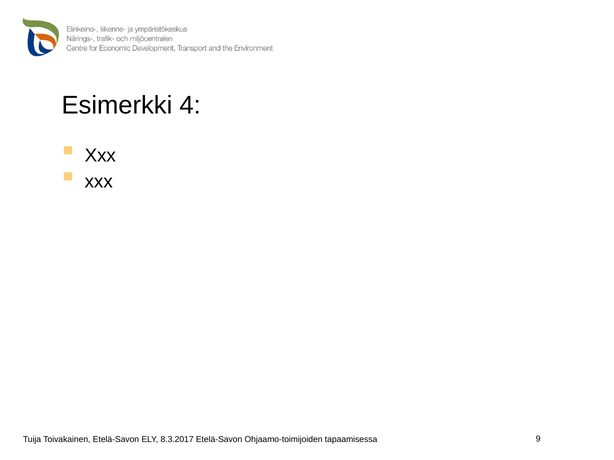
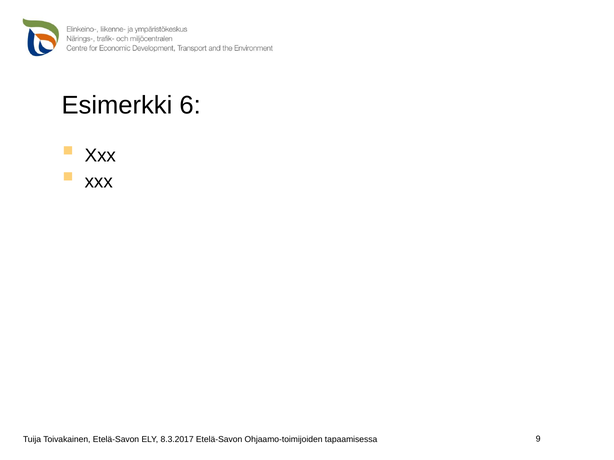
4: 4 -> 6 (190, 105)
